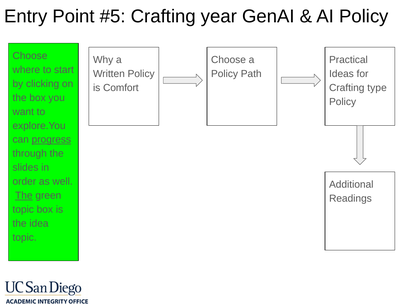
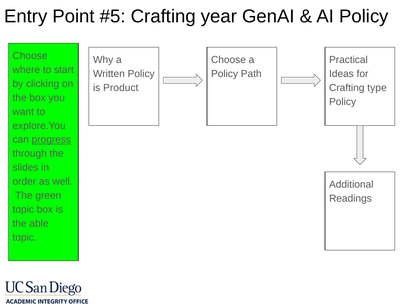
Comfort: Comfort -> Product (121, 88)
The underline: present -> none (24, 195)
idea: idea -> able (39, 223)
